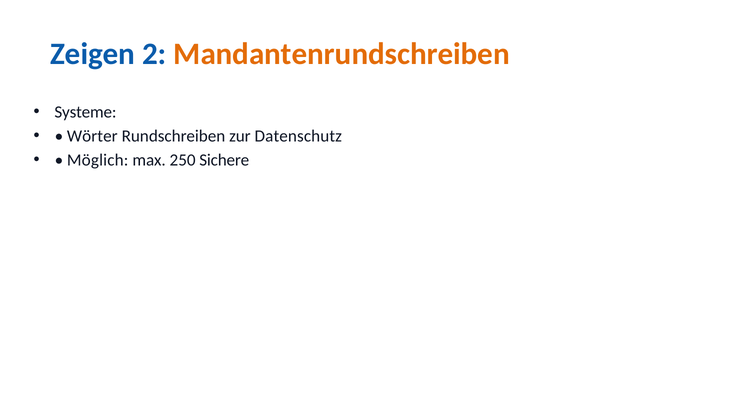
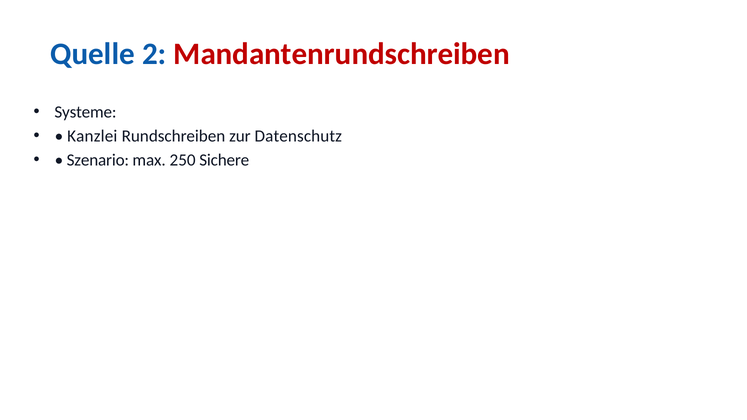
Zeigen: Zeigen -> Quelle (93, 54)
Mandantenrundschreiben colour: orange -> red (342, 54)
Wörter: Wörter -> Kanzlei (92, 136)
Möglich: Möglich -> Szenario (98, 160)
